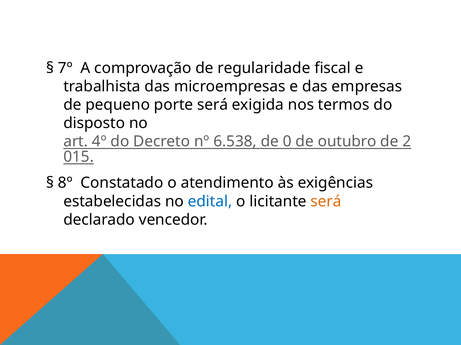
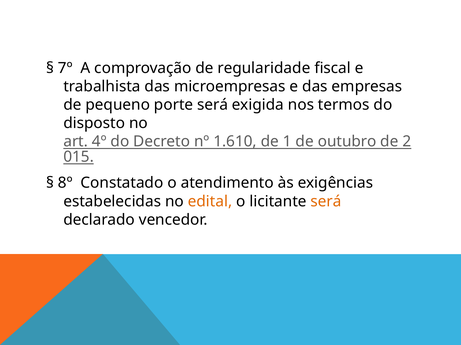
6.538: 6.538 -> 1.610 (235, 142)
0: 0 -> 1 (287, 142)
edital colour: blue -> orange (210, 202)
